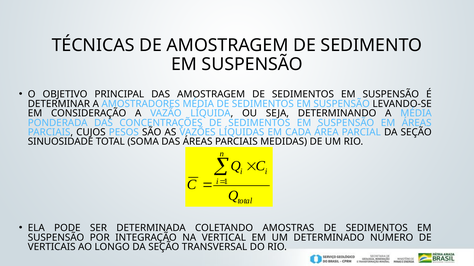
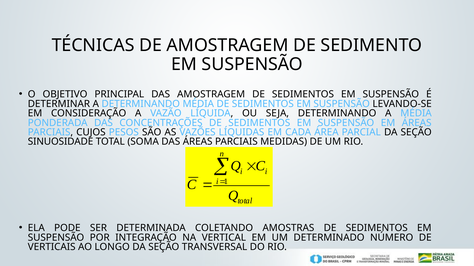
A AMOSTRADORES: AMOSTRADORES -> DETERMINANDO (141, 104)
